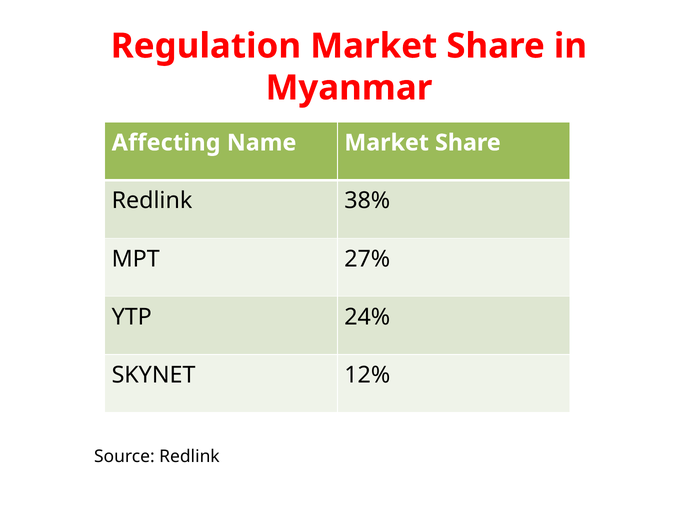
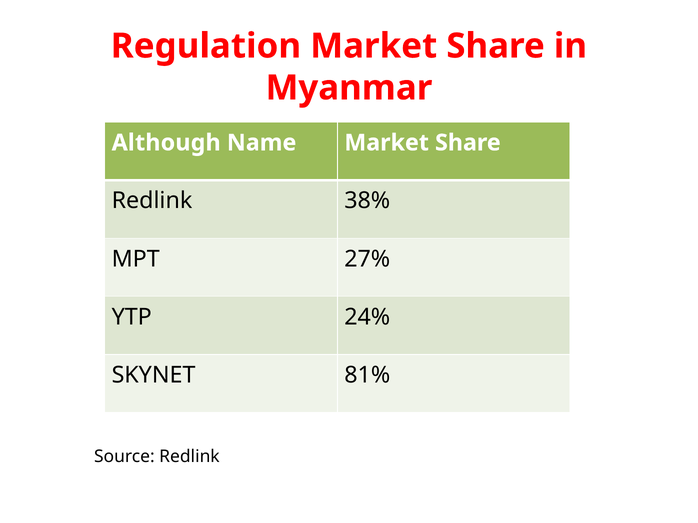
Affecting: Affecting -> Although (166, 143)
12%: 12% -> 81% (367, 375)
